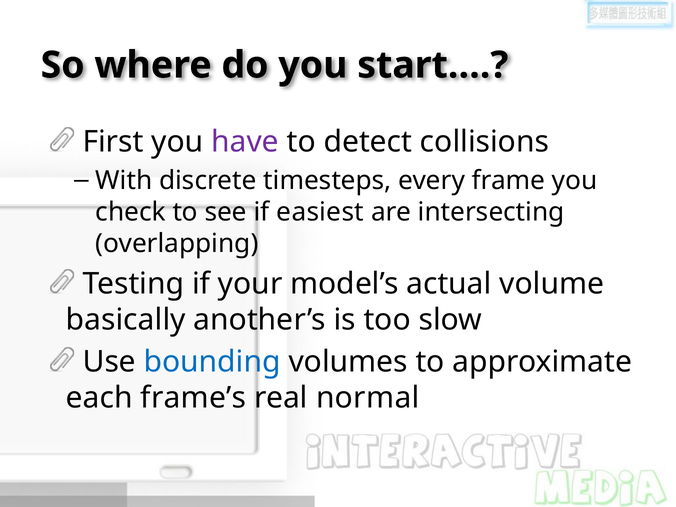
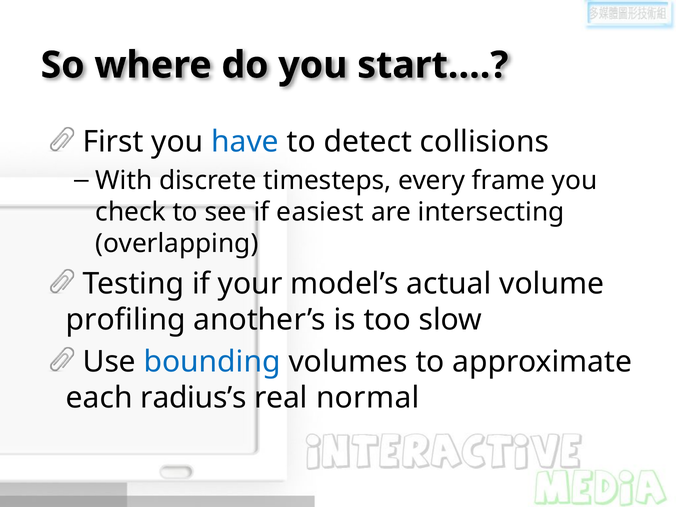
have colour: purple -> blue (245, 142)
basically: basically -> profiling (126, 320)
frame’s: frame’s -> radius’s (194, 398)
